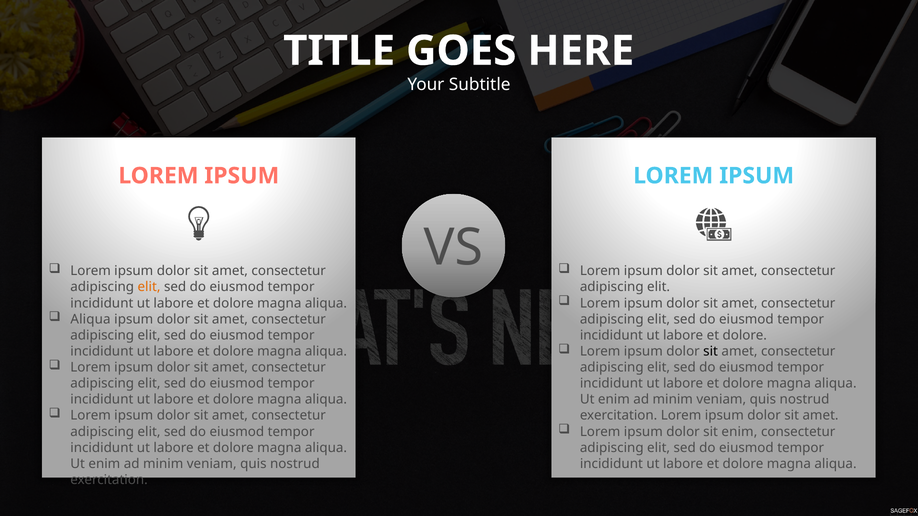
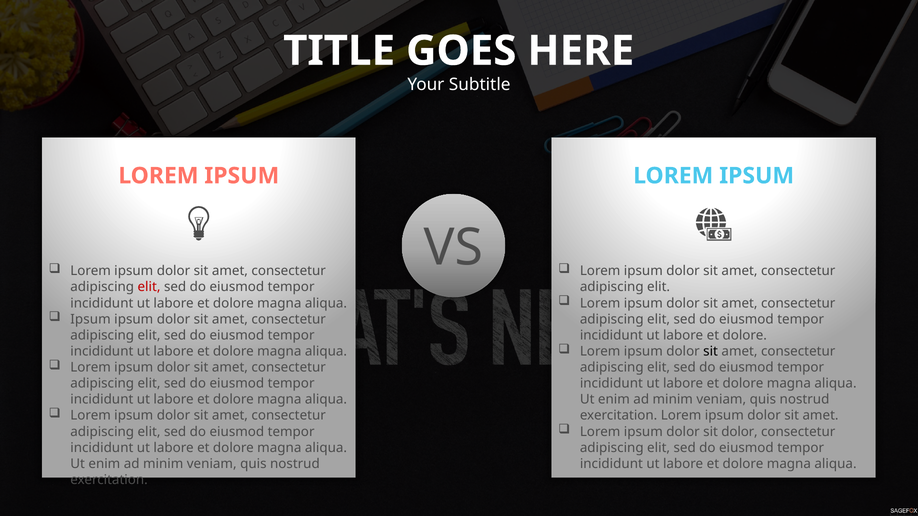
elit colour: orange -> red (149, 287)
Aliqua: Aliqua -> Ipsum (91, 319)
sit enim: enim -> dolor (740, 432)
